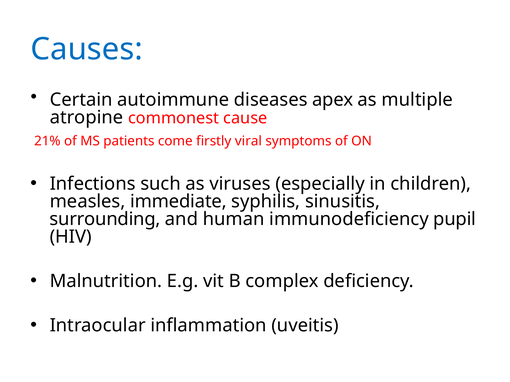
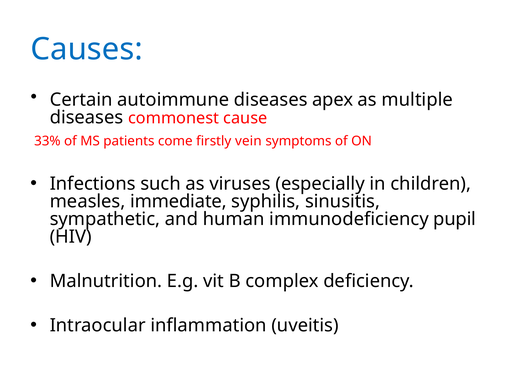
atropine: atropine -> diseases (86, 118)
21%: 21% -> 33% (47, 141)
viral: viral -> vein (248, 141)
surrounding: surrounding -> sympathetic (105, 219)
